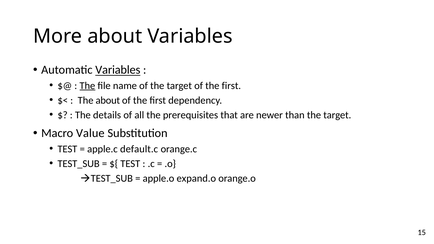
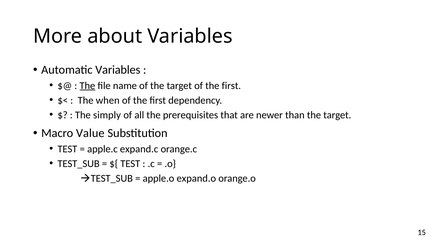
Variables underline: present -> none (118, 70)
The about: about -> when (108, 100)
details: details -> simply (107, 115)
default.c: default.c -> expand.c (139, 149)
